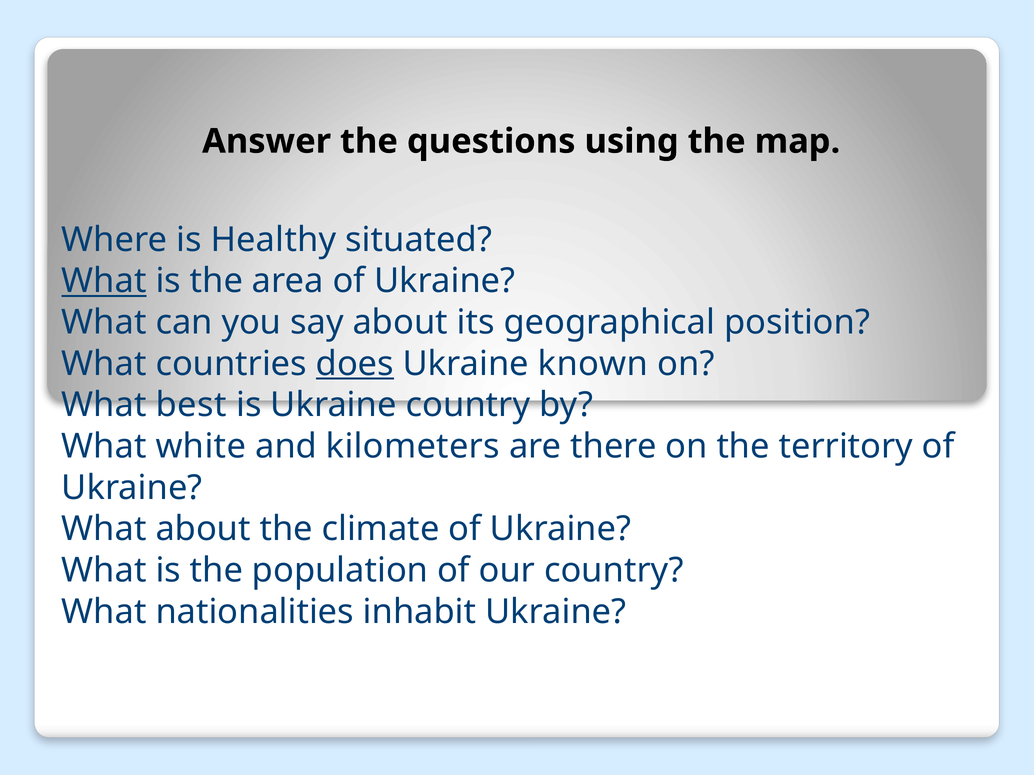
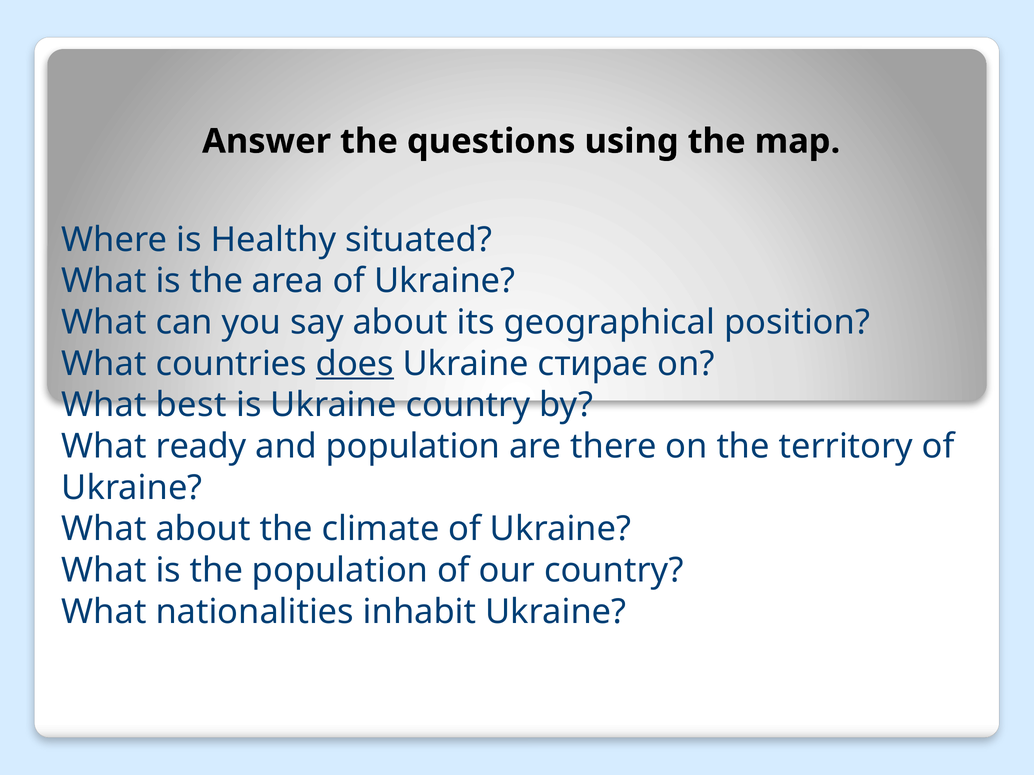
What underline: present -> none (104, 281)
known: known -> стирає (593, 364)
white: white -> ready (201, 447)
and kilometers: kilometers -> population (413, 447)
